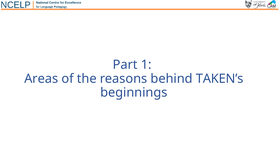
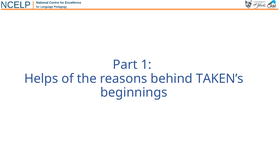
Areas: Areas -> Helps (41, 79)
